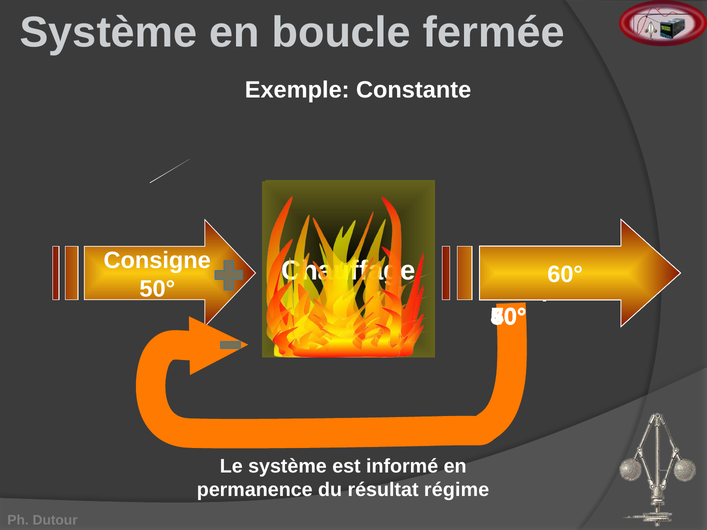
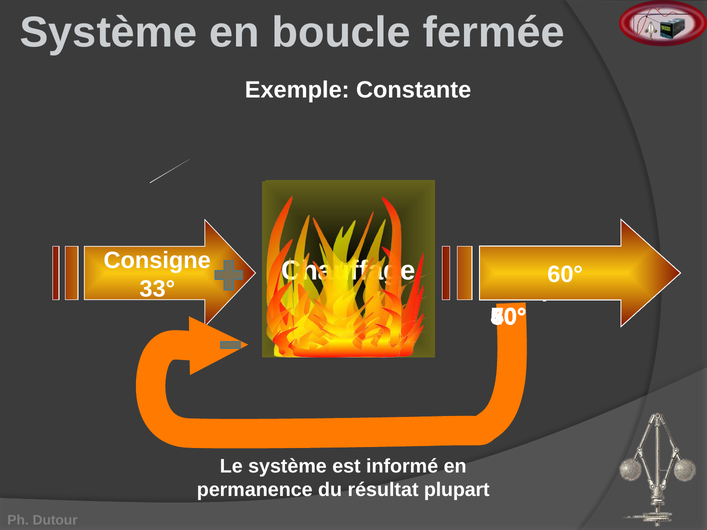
50°: 50° -> 33° (157, 289)
régime: régime -> plupart (457, 490)
